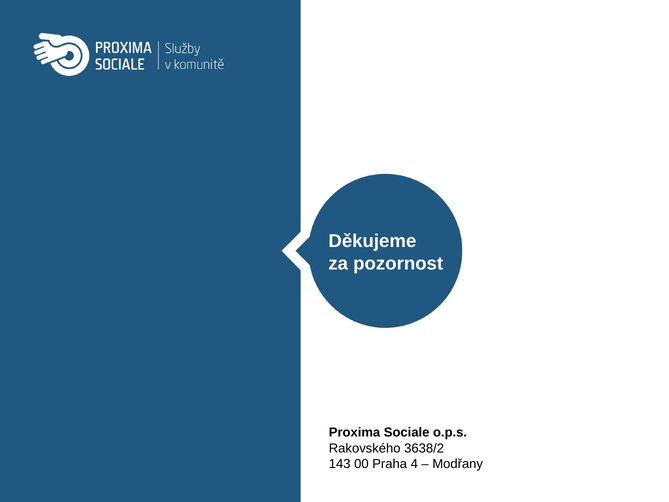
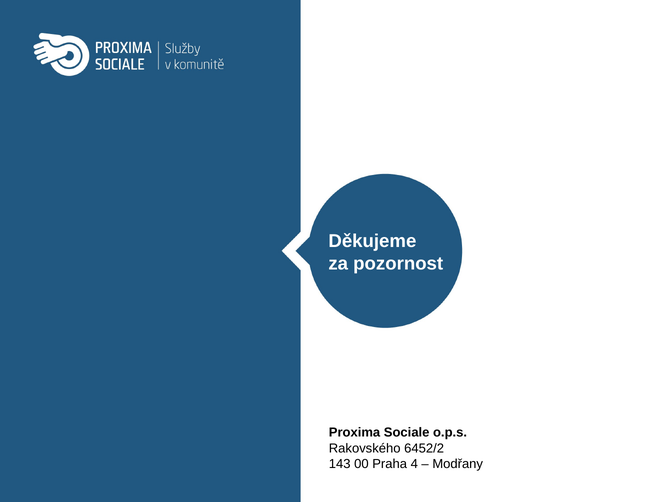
3638/2: 3638/2 -> 6452/2 (424, 448)
